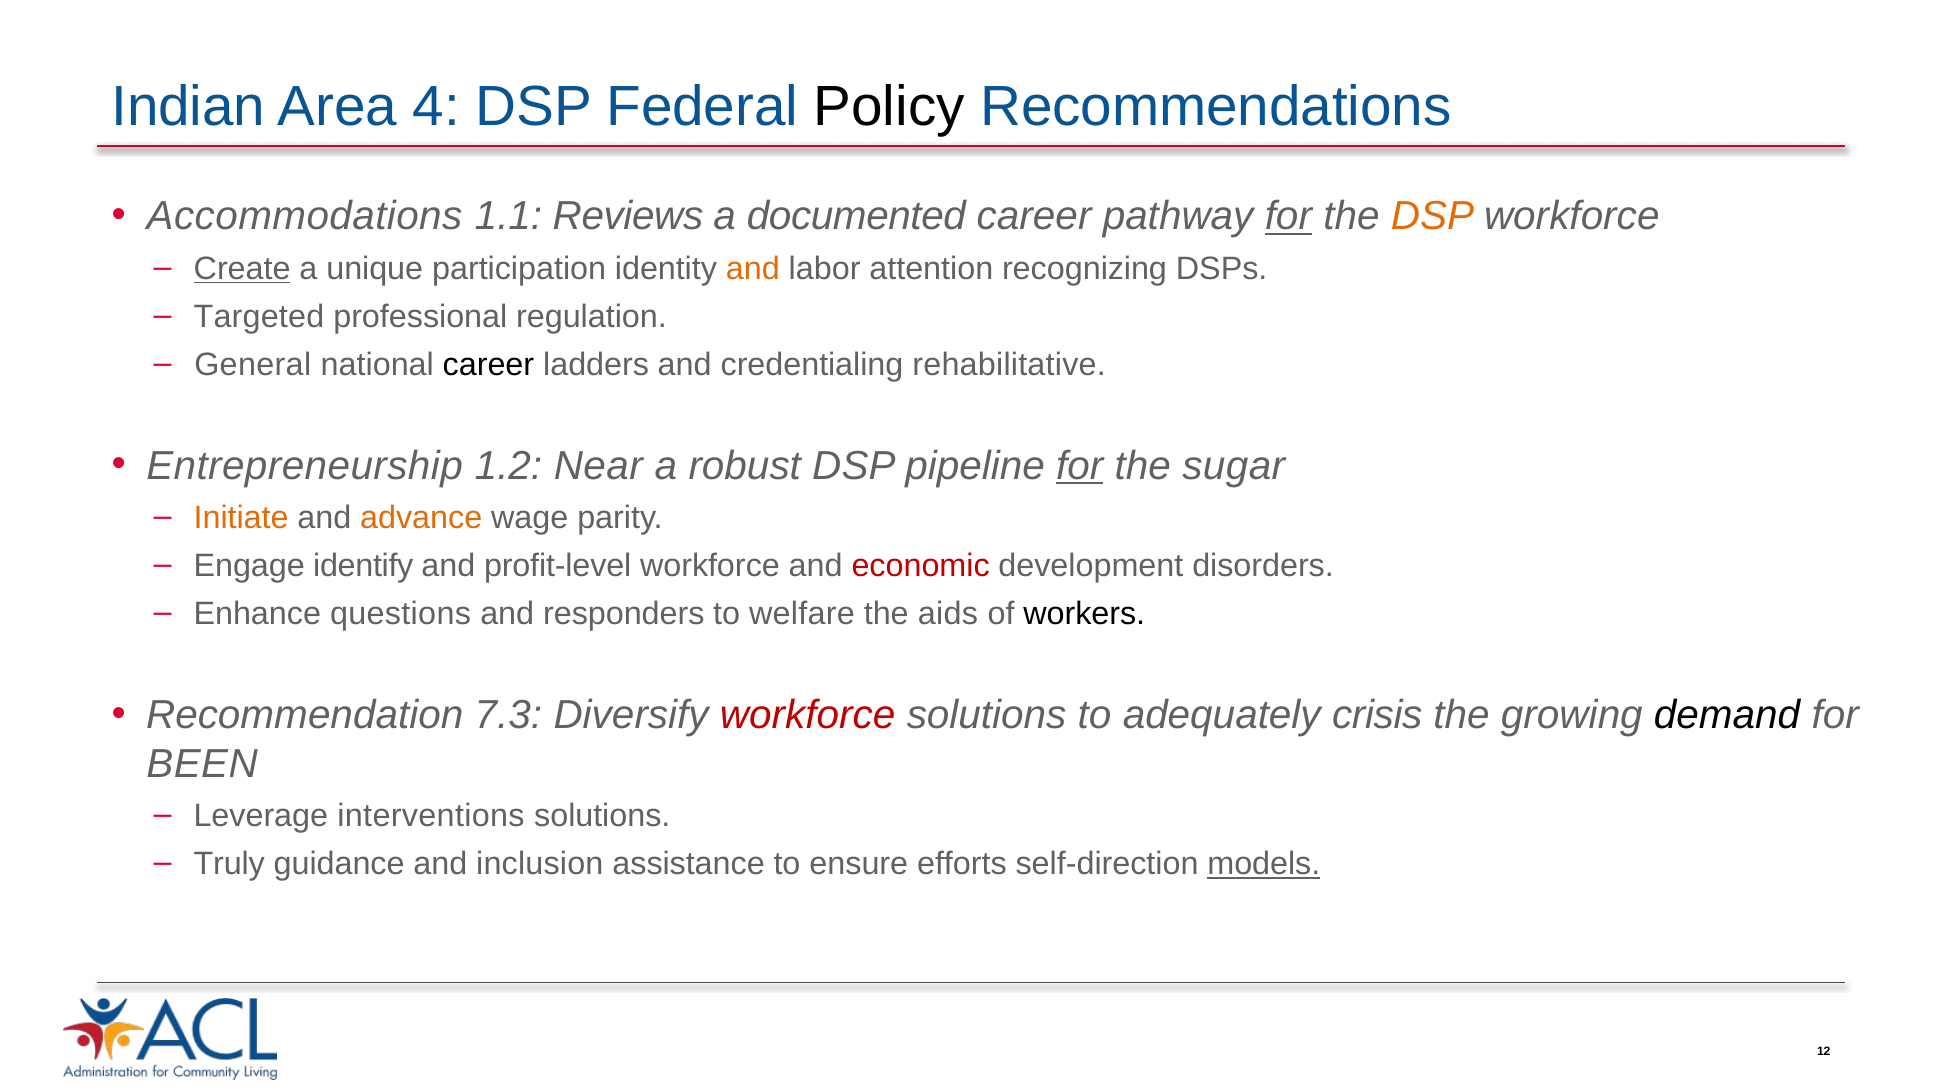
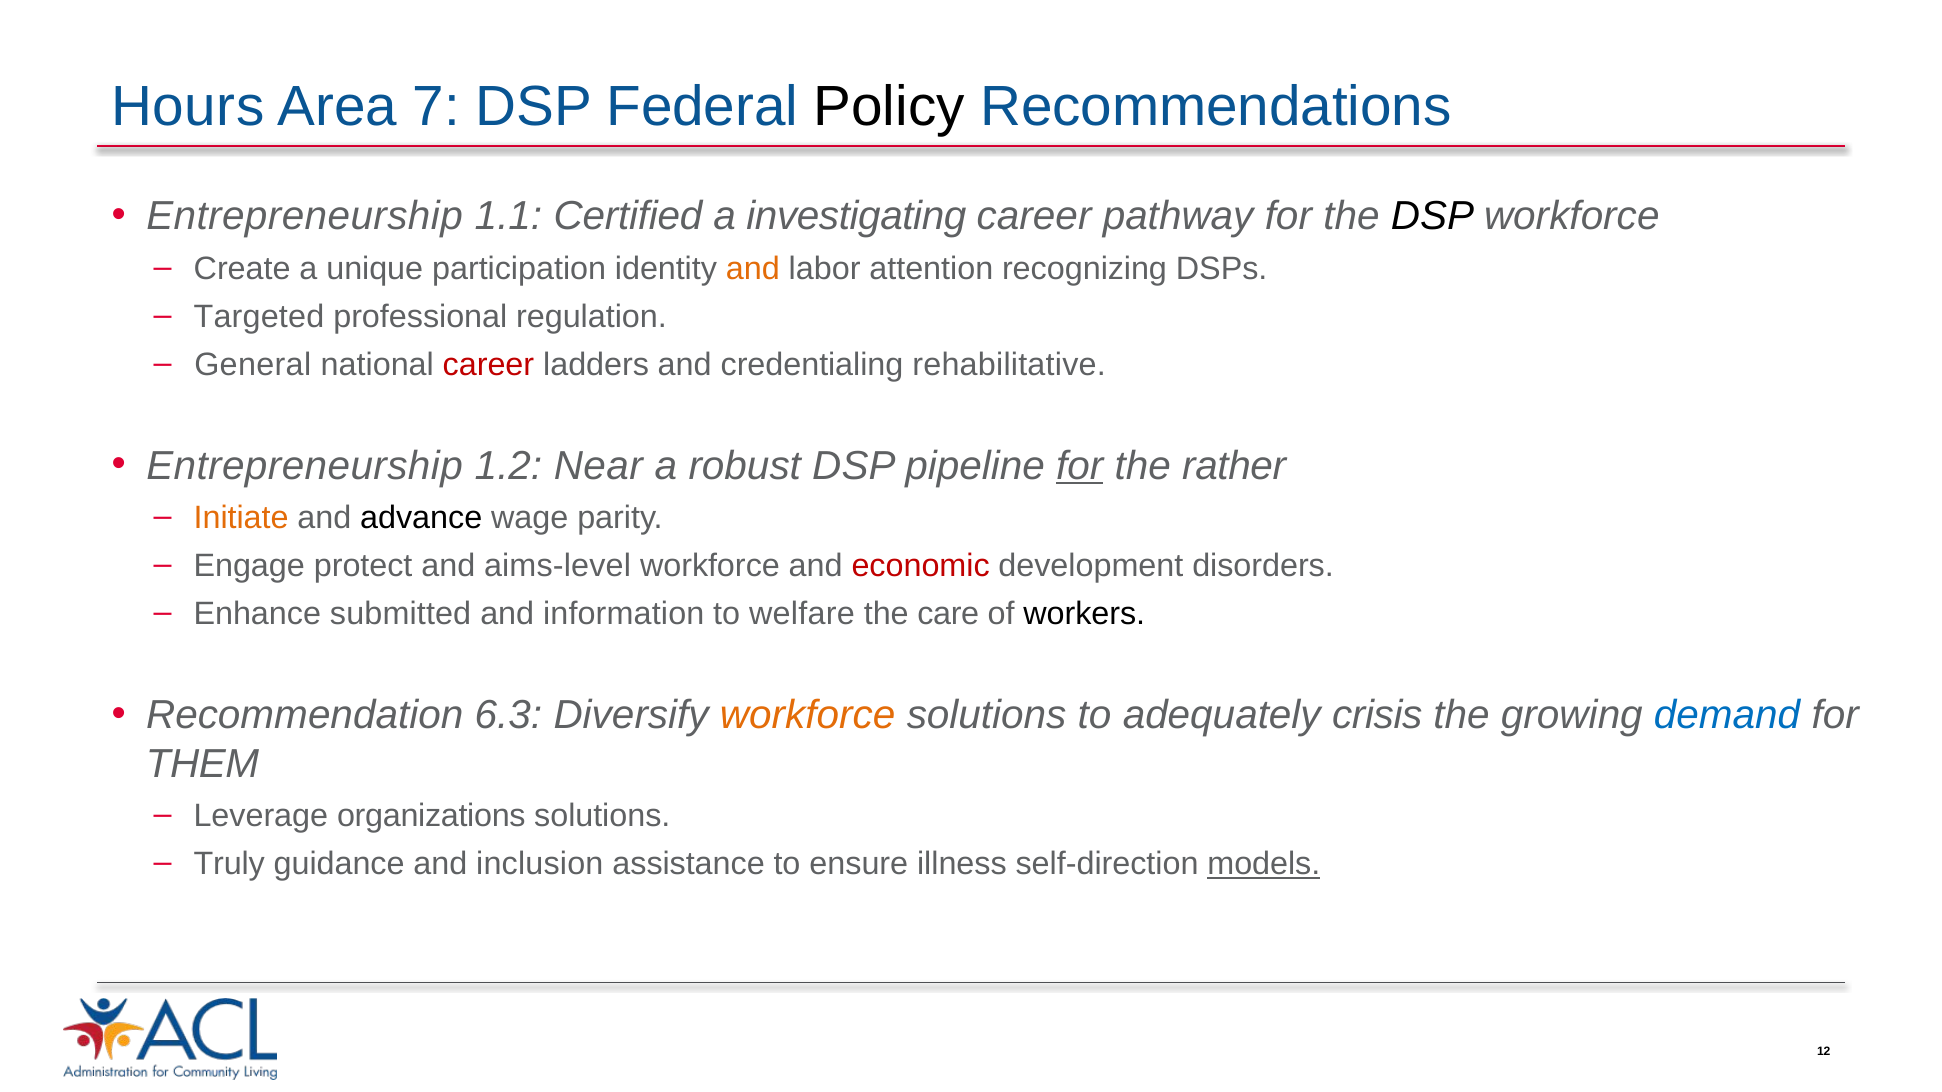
Indian: Indian -> Hours (188, 107)
4: 4 -> 7 (436, 107)
Accommodations: Accommodations -> Entrepreneurship (305, 216)
Reviews: Reviews -> Certified (628, 216)
documented: documented -> investigating (856, 216)
for underline: present -> none (1288, 216)
DSP colour: orange -> black (1432, 216)
Create underline: present -> none (242, 269)
career colour: black -> red (488, 365)
sugar: sugar -> rather (1234, 466)
advance colour: orange -> black (421, 518)
identify: identify -> protect (363, 566)
profit-level: profit-level -> aims-level (557, 566)
questions: questions -> submitted (401, 614)
responders: responders -> information (624, 614)
aids: aids -> care (948, 614)
7.3: 7.3 -> 6.3 (508, 715)
workforce colour: red -> orange (808, 715)
demand colour: black -> blue (1727, 715)
BEEN: BEEN -> THEM (203, 764)
interventions: interventions -> organizations (431, 816)
efforts: efforts -> illness (962, 864)
